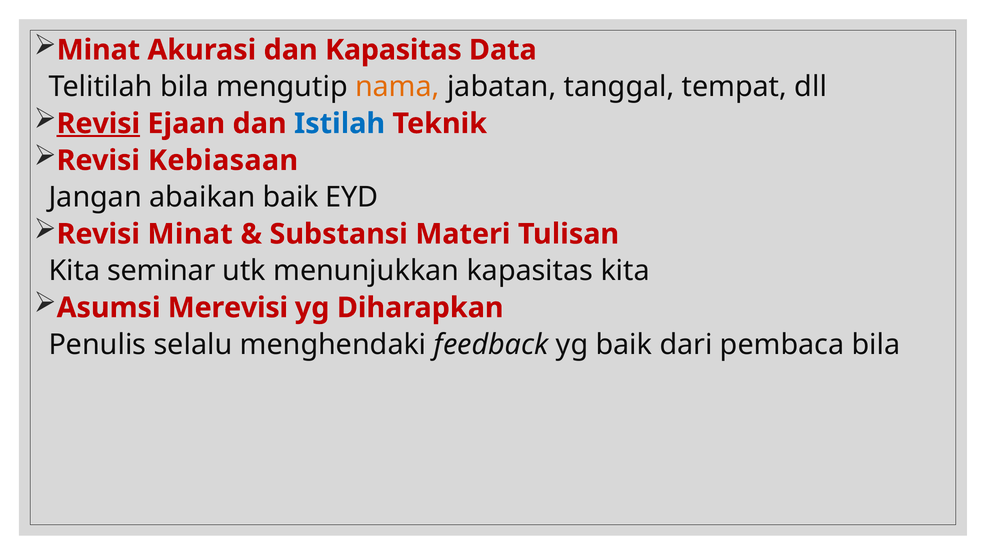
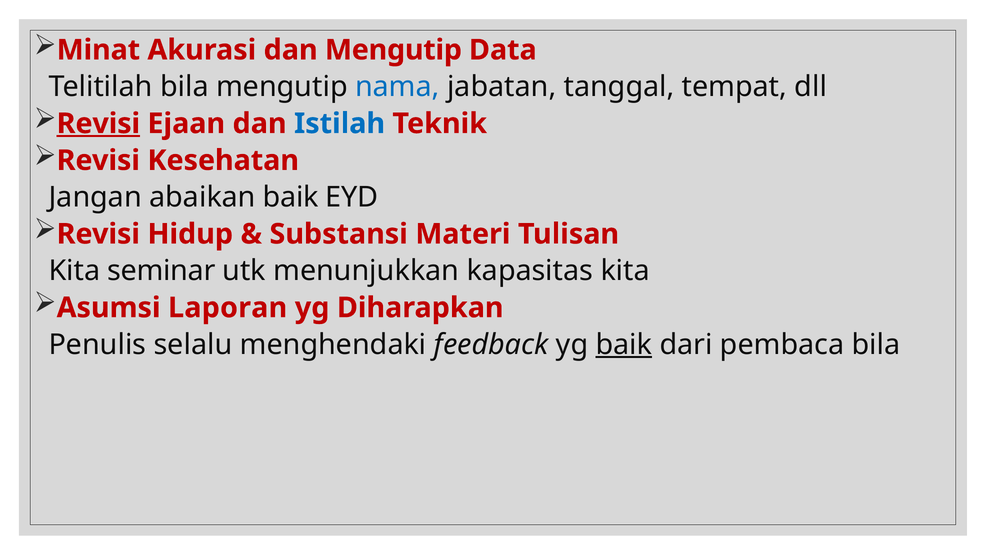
dan Kapasitas: Kapasitas -> Mengutip (393, 50)
nama colour: orange -> blue (397, 87)
Kebiasaan: Kebiasaan -> Kesehatan (223, 160)
Revisi Minat: Minat -> Hidup (190, 234)
Merevisi: Merevisi -> Laporan (228, 308)
baik underline: none -> present (624, 344)
